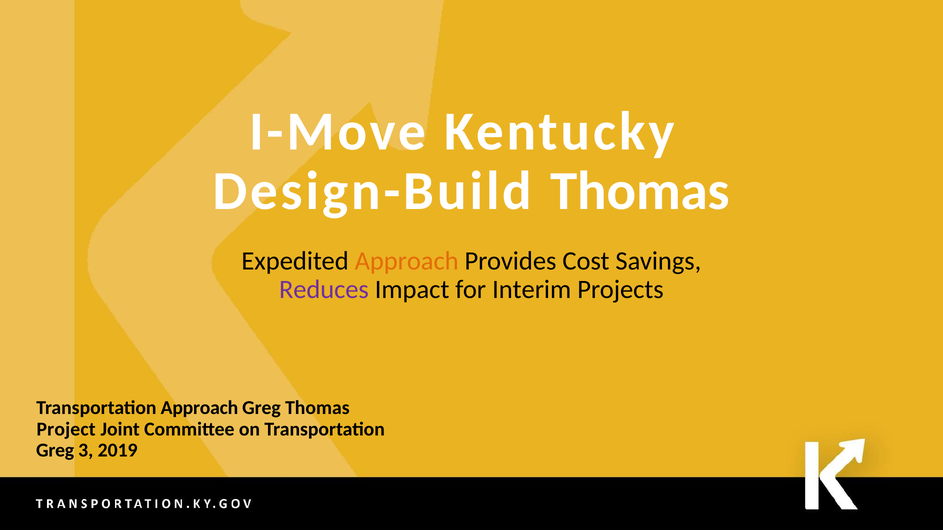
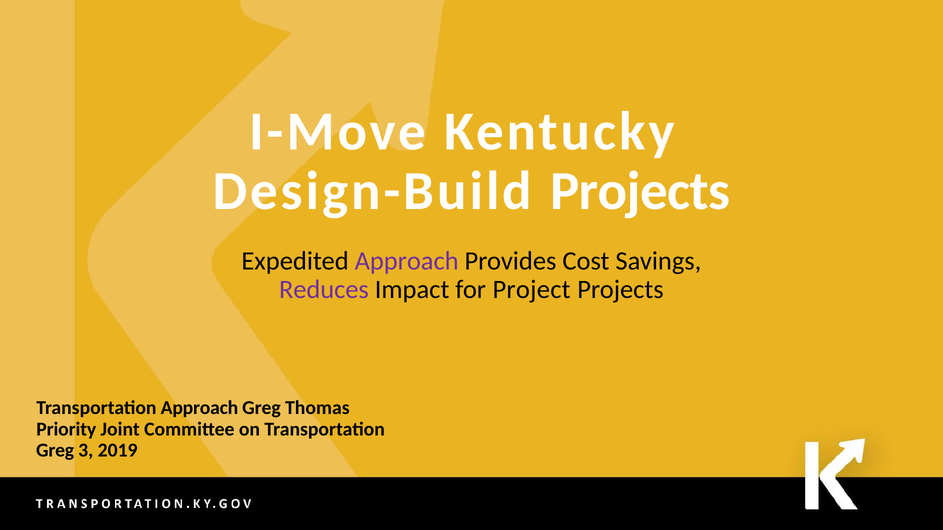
Design-Build Thomas: Thomas -> Projects (640, 191)
Approach colour: orange -> purple (407, 261)
Interim: Interim -> Project (532, 290)
Project: Project -> Priority (66, 429)
